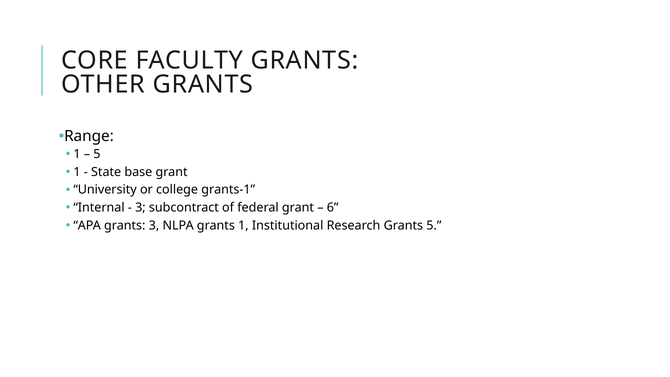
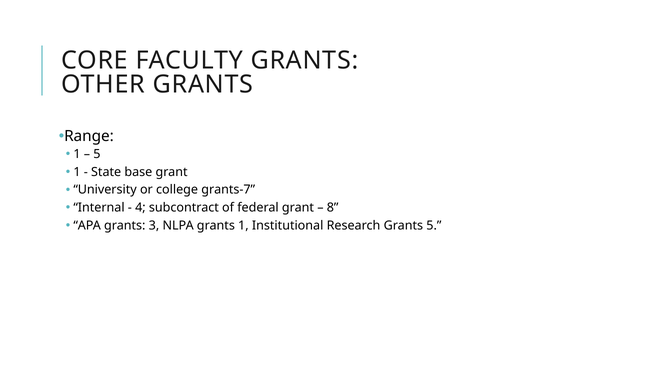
grants-1: grants-1 -> grants-7 (228, 190)
3: 3 -> 4 (140, 208)
6: 6 -> 8 (333, 208)
